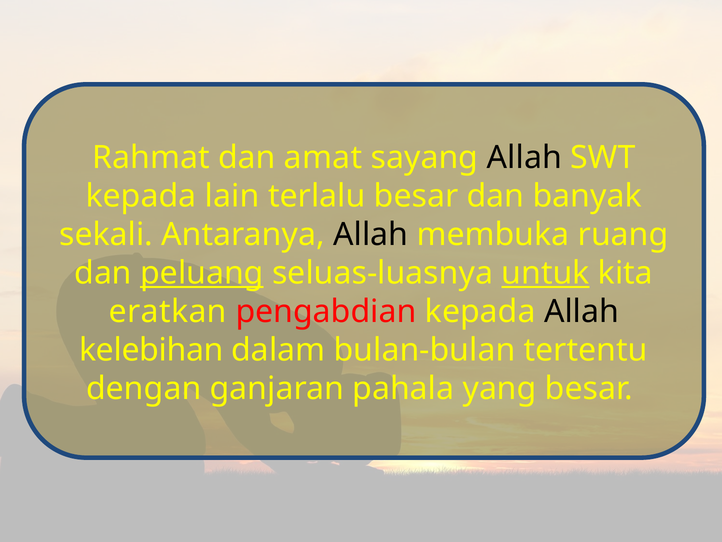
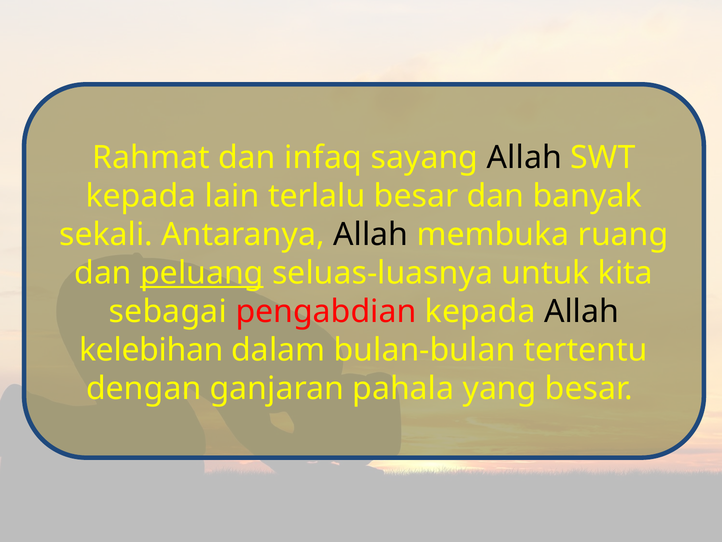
amat: amat -> infaq (323, 157)
untuk underline: present -> none (546, 273)
eratkan: eratkan -> sebagai (168, 311)
